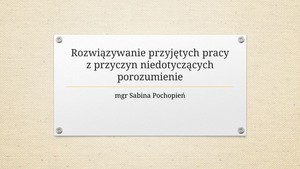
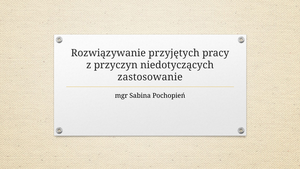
porozumienie: porozumienie -> zastosowanie (150, 77)
